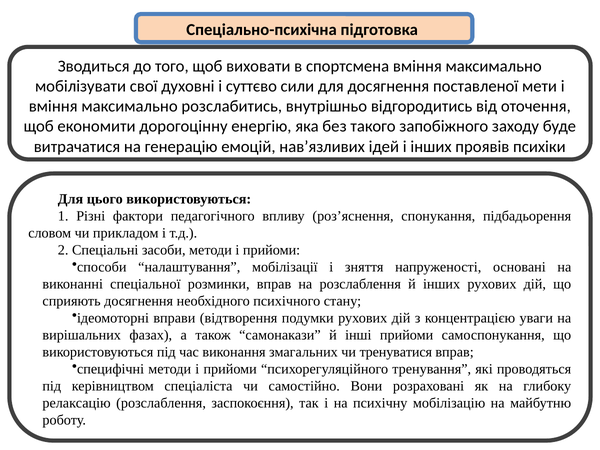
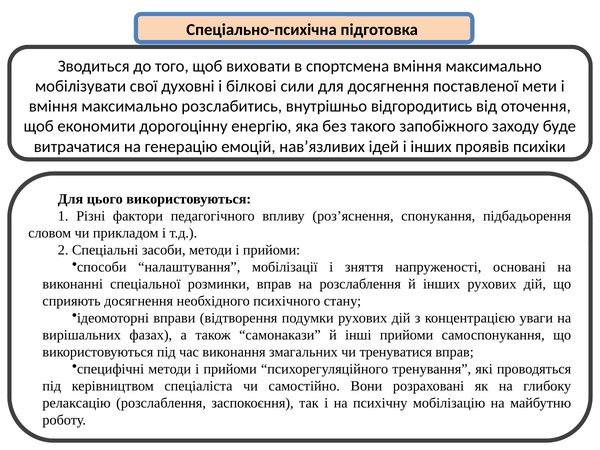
суттєво: суттєво -> білкові (251, 86)
